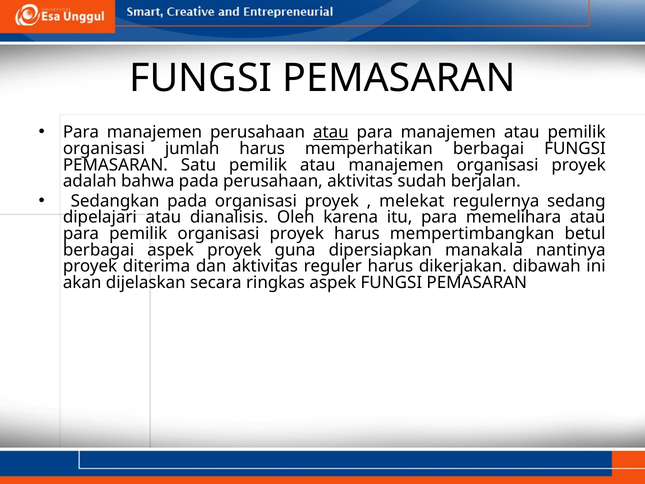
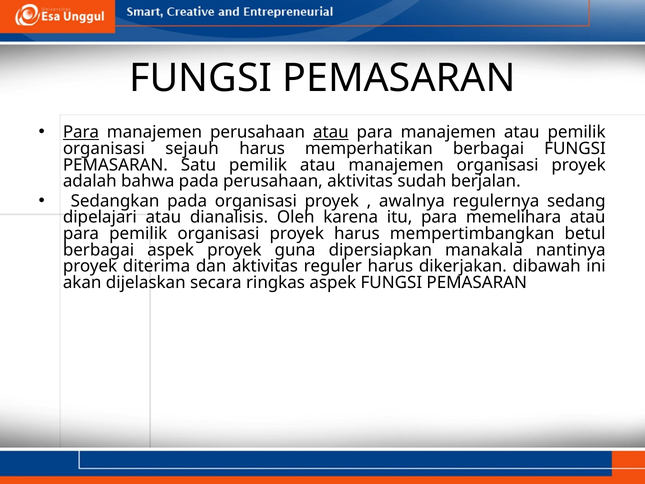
Para underline: none -> present (81, 132)
jumlah: jumlah -> sejauh (192, 149)
melekat: melekat -> awalnya (412, 201)
